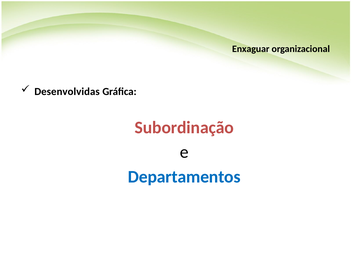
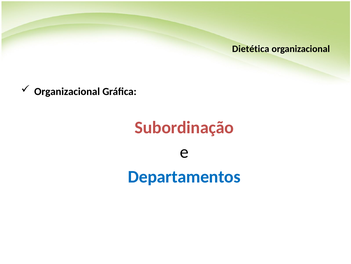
Enxaguar: Enxaguar -> Dietética (251, 49)
Desenvolvidas: Desenvolvidas -> Organizacional (67, 91)
